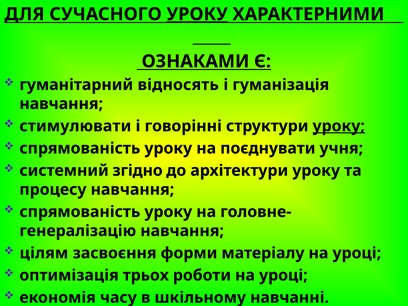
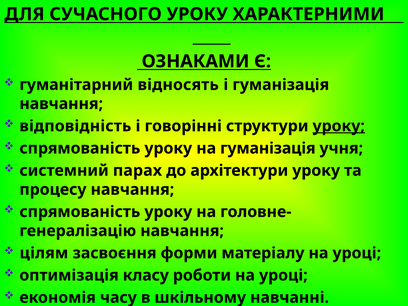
УРОКУ underline: present -> none (197, 14)
стимулювати: стимулювати -> відповідність (75, 126)
на поєднувати: поєднувати -> гуманізація (268, 148)
згідно: згідно -> парах (137, 171)
трьох: трьох -> класу (146, 275)
